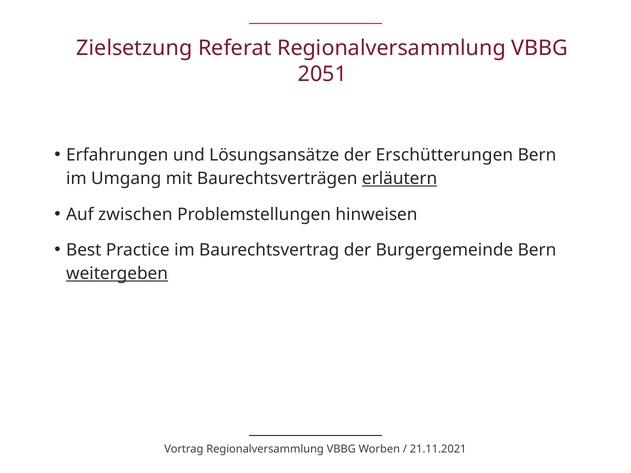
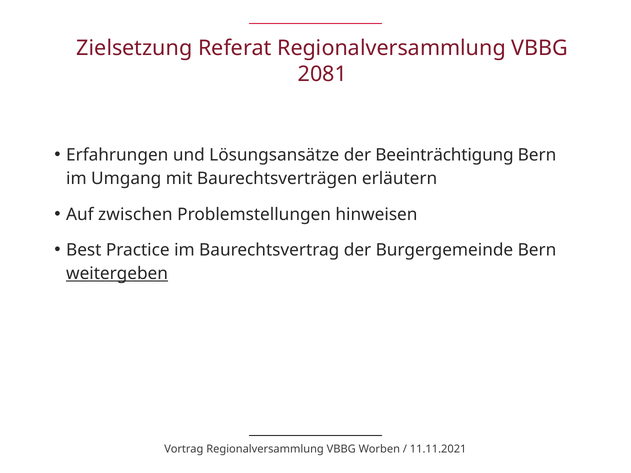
2051: 2051 -> 2081 (322, 74)
Erschütterungen: Erschütterungen -> Beeinträchtigung (445, 155)
erläutern underline: present -> none (400, 179)
21.11.2021: 21.11.2021 -> 11.11.2021 (438, 449)
